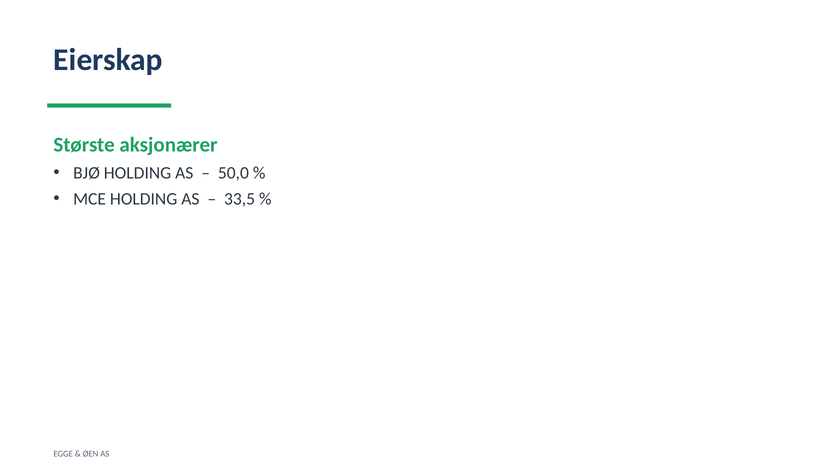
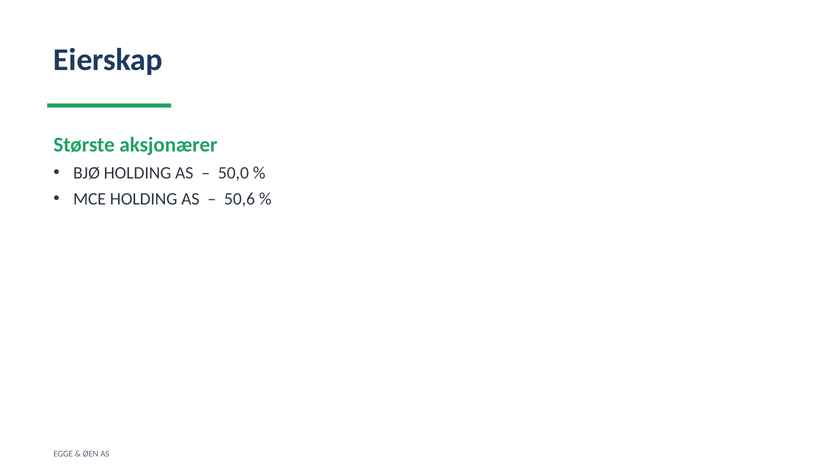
33,5: 33,5 -> 50,6 (240, 199)
